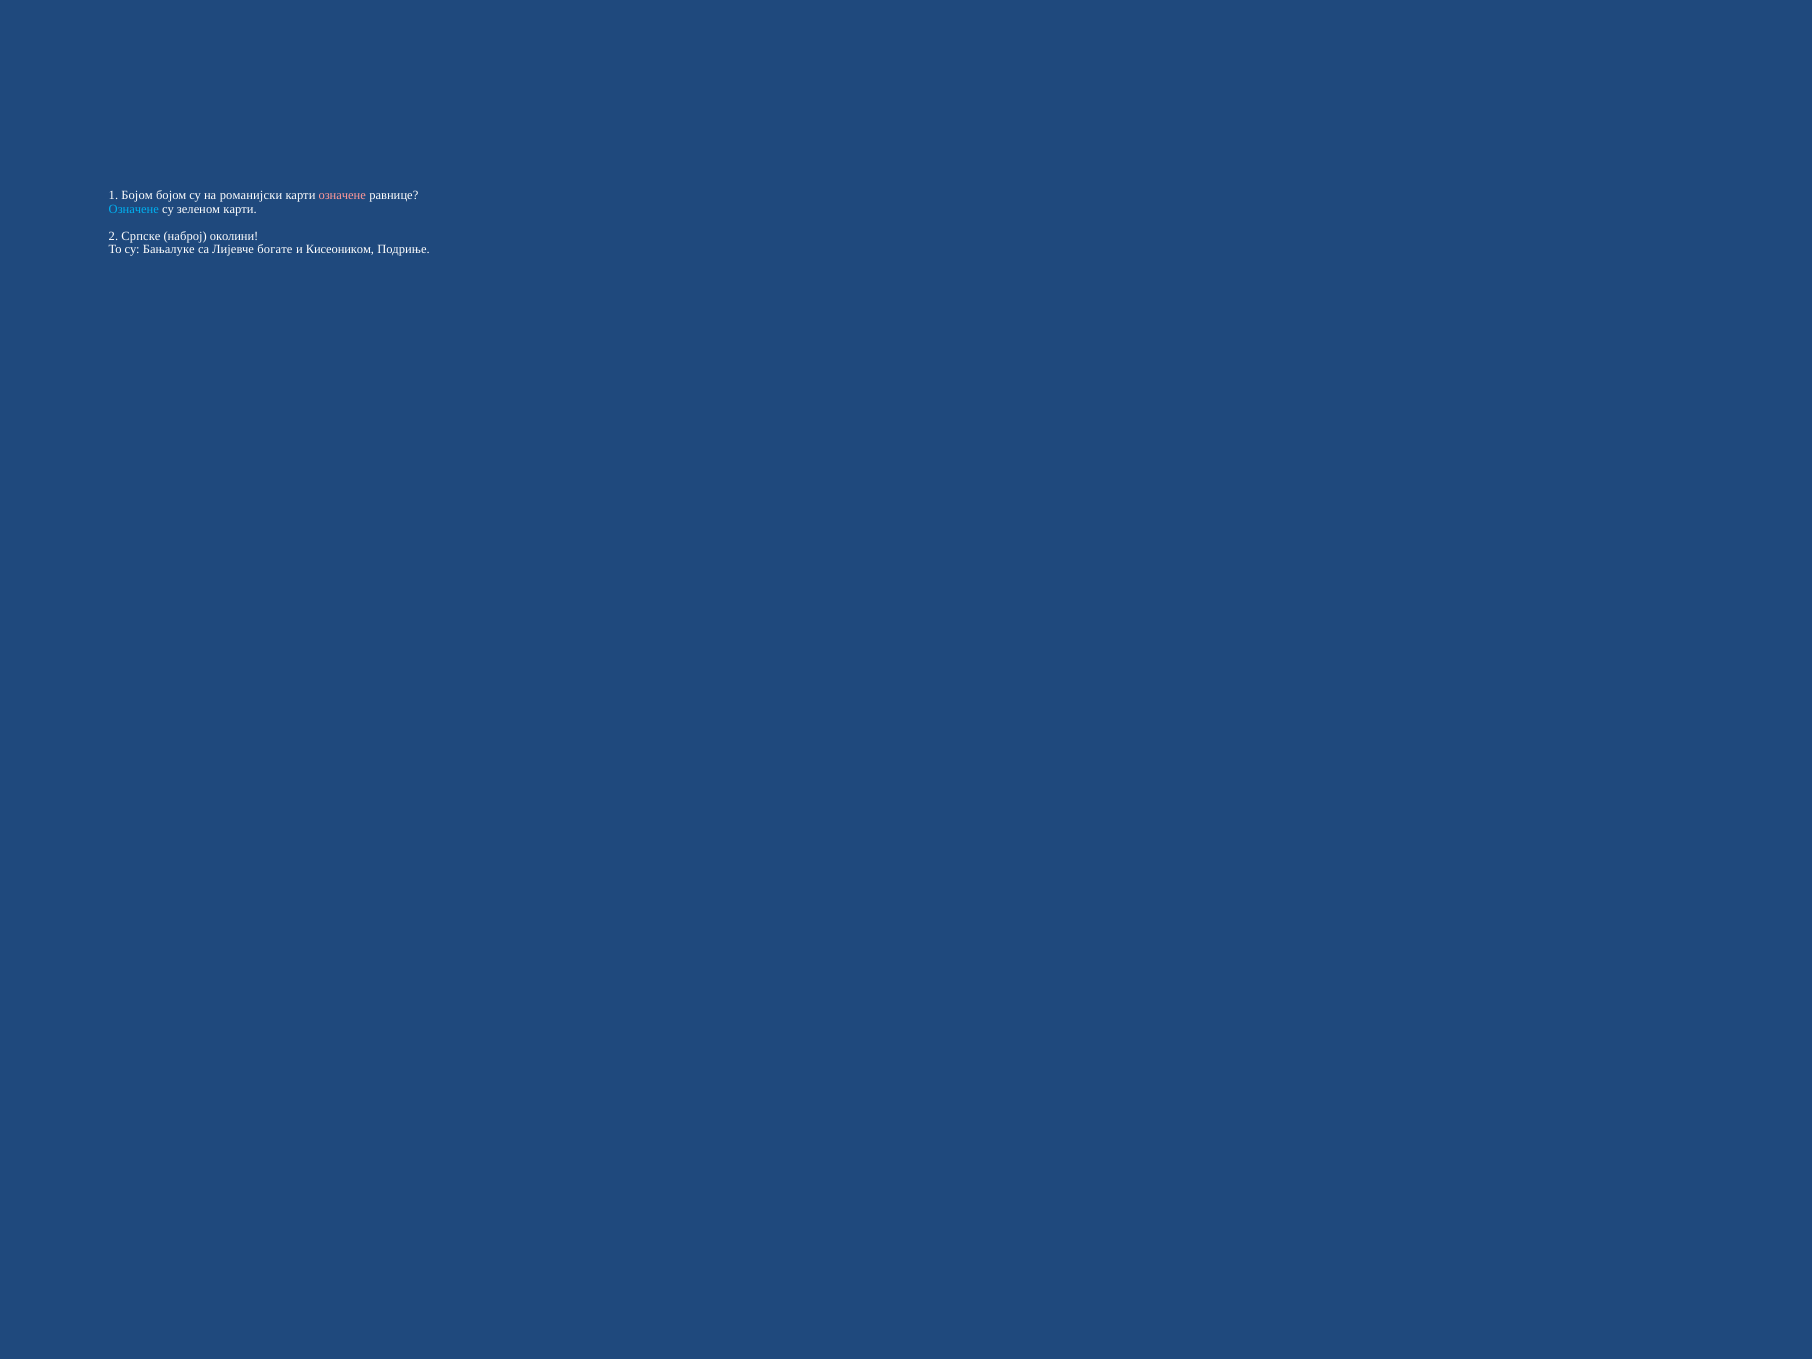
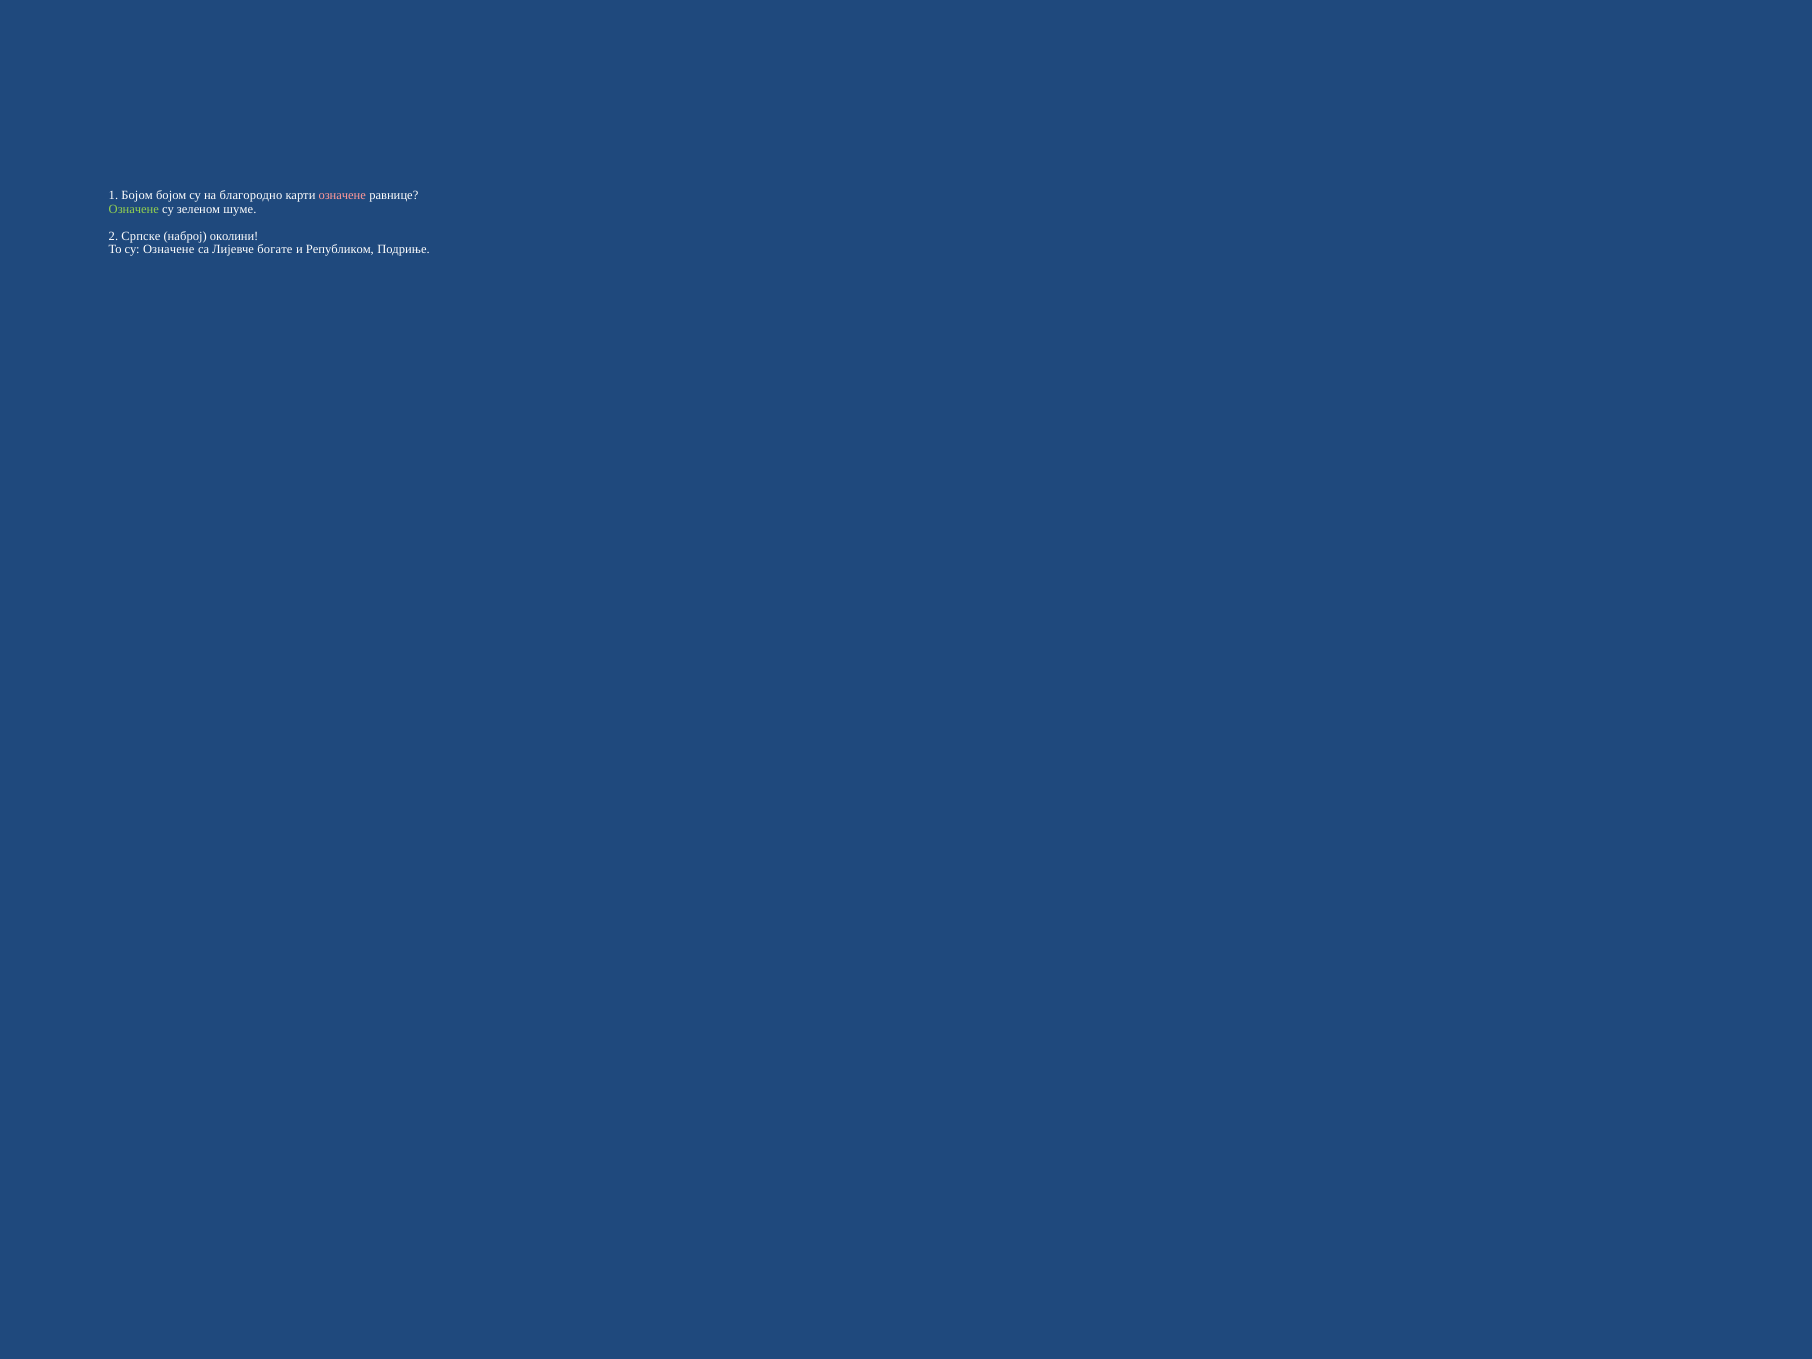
романијски: романијски -> благородно (251, 196)
Означене colour: light blue -> light green (134, 209)
зеленом карти: карти -> шуме (240, 209)
су Бањалуке: Бањалуке -> Означене (169, 250)
Кисеоником: Кисеоником -> Републиком (340, 250)
